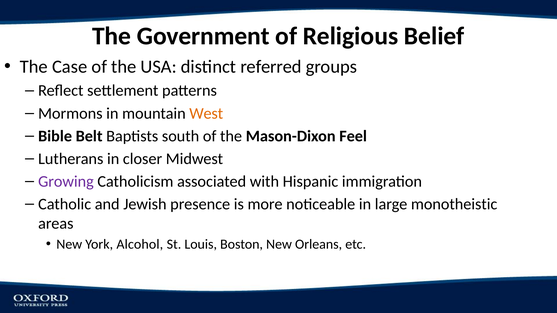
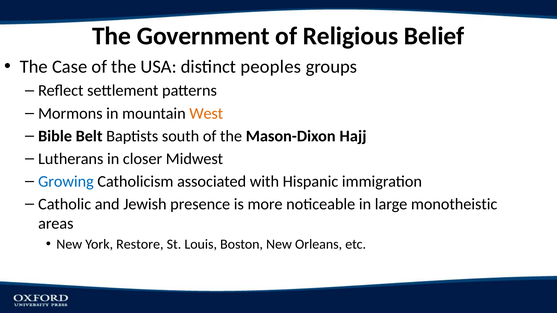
referred: referred -> peoples (271, 67)
Feel: Feel -> Hajj (353, 136)
Growing colour: purple -> blue (66, 182)
Alcohol: Alcohol -> Restore (140, 244)
